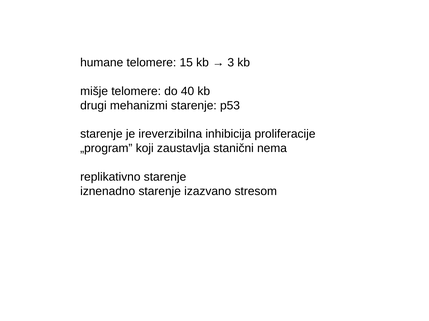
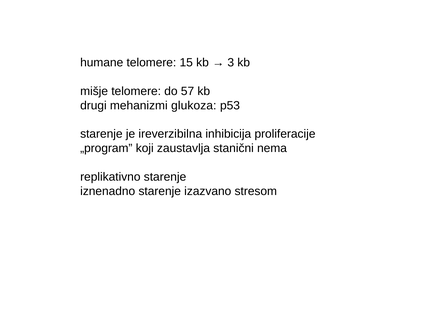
40: 40 -> 57 (188, 91)
mehanizmi starenje: starenje -> glukoza (194, 106)
